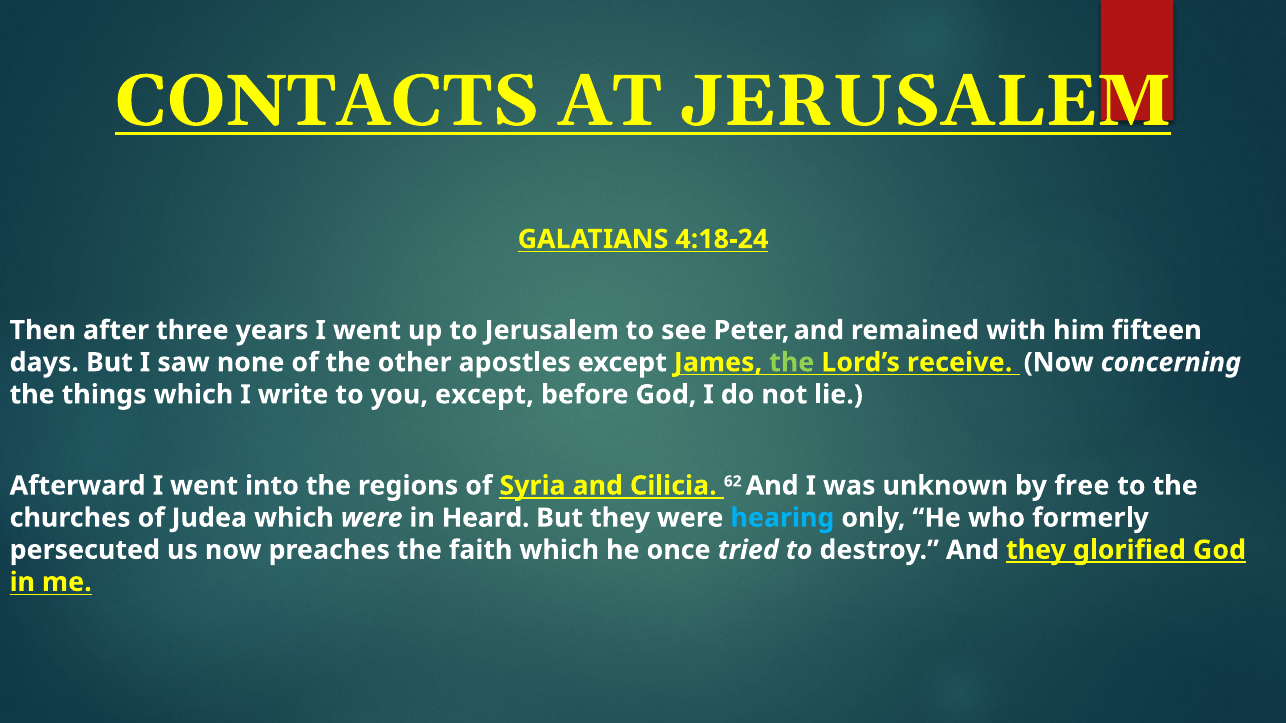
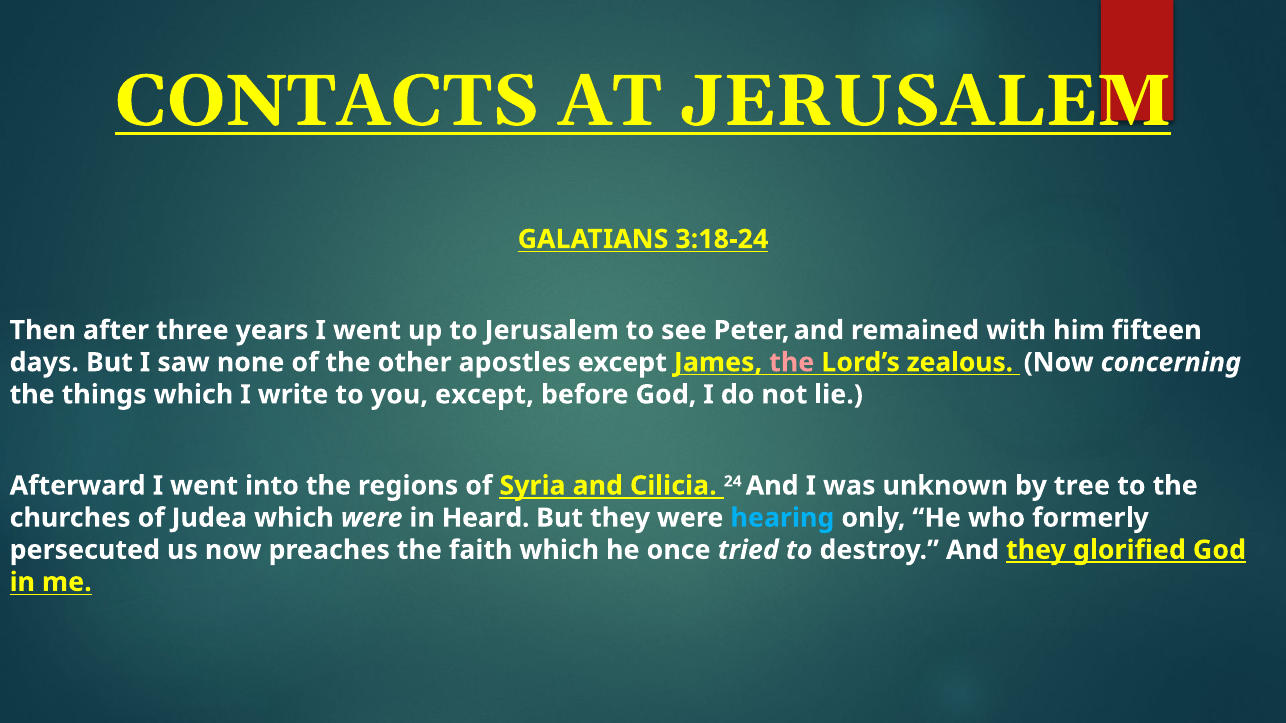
4:18-24: 4:18-24 -> 3:18-24 (722, 239)
the colour: light green -> pink (792, 363)
receive: receive -> zealous (960, 363)
62: 62 -> 24 (733, 482)
free: free -> tree (1082, 486)
